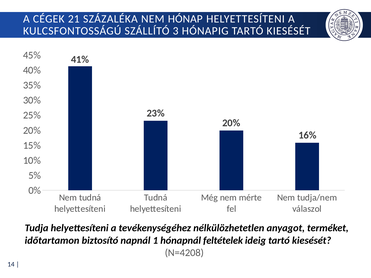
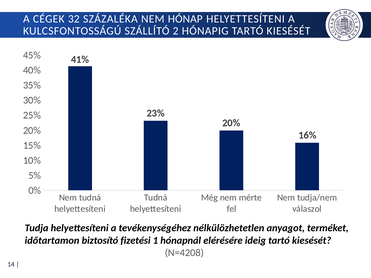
21: 21 -> 32 (74, 19)
3: 3 -> 2 (176, 31)
napnál: napnál -> fizetési (136, 241)
feltételek: feltételek -> elérésére (223, 241)
